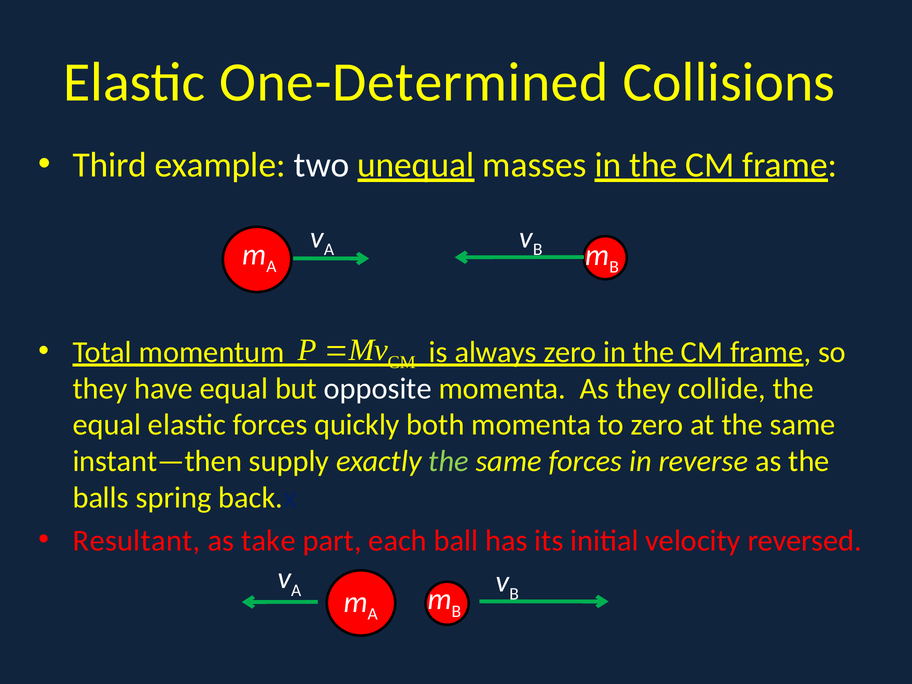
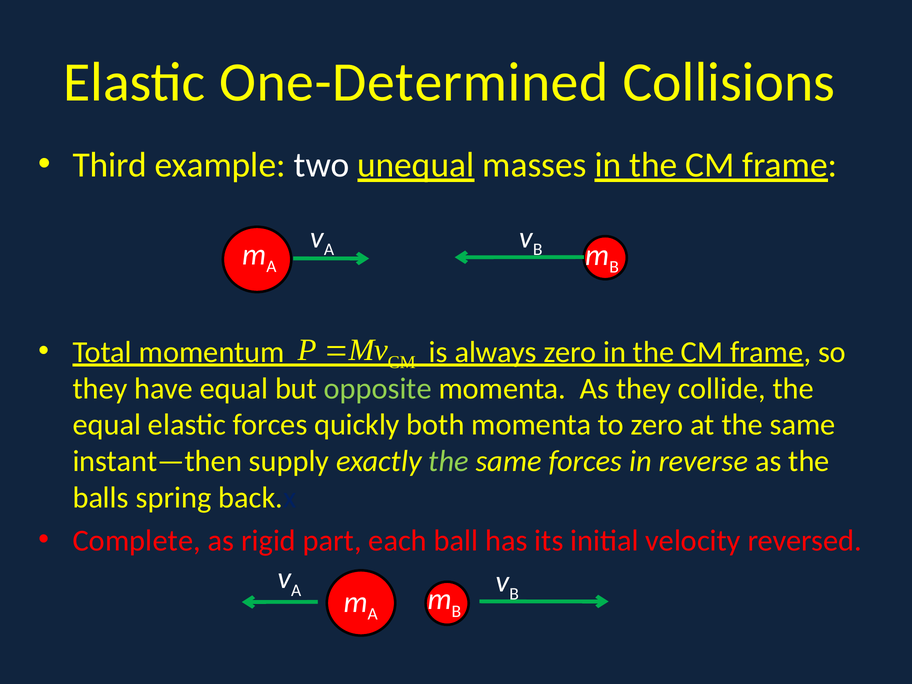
opposite colour: white -> light green (378, 388)
Resultant: Resultant -> Complete (137, 540)
take: take -> rigid (269, 540)
